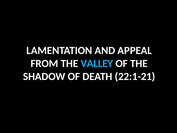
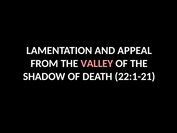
VALLEY colour: light blue -> pink (97, 63)
